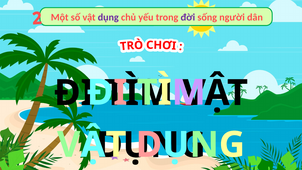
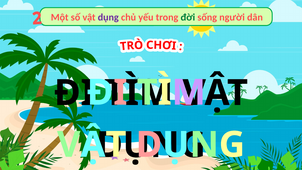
đời colour: purple -> green (188, 17)
